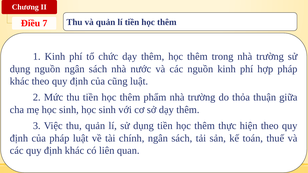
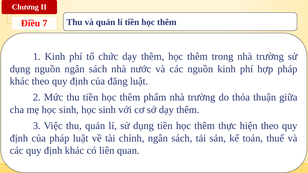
cũng: cũng -> đăng (118, 81)
